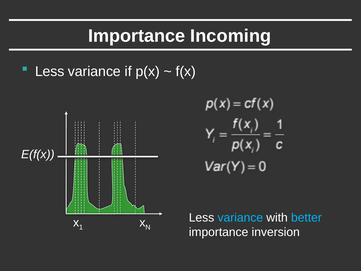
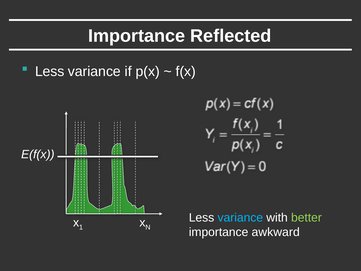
Incoming: Incoming -> Reflected (231, 36)
better colour: light blue -> light green (306, 217)
inversion: inversion -> awkward (276, 232)
